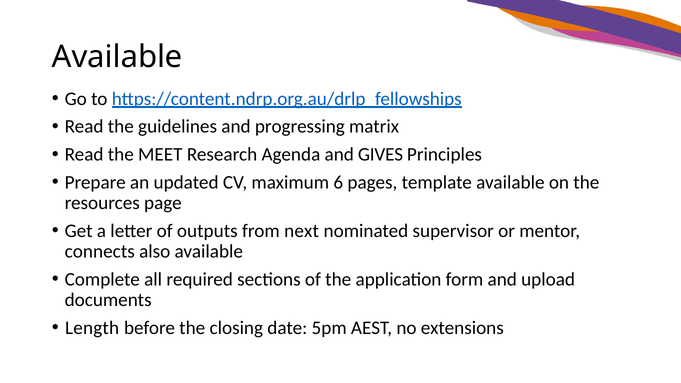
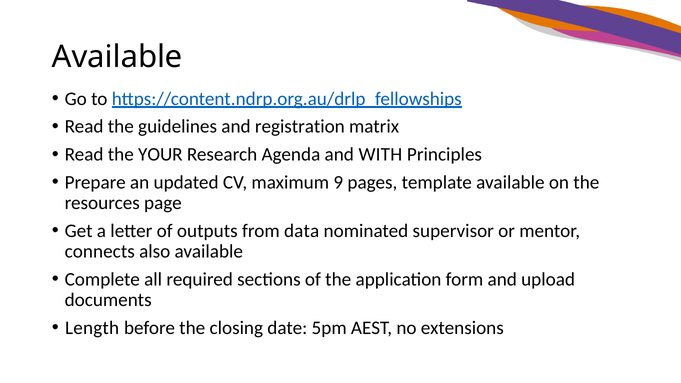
progressing: progressing -> registration (300, 127)
MEET: MEET -> YOUR (160, 155)
GIVES: GIVES -> WITH (380, 155)
6: 6 -> 9 (338, 182)
next: next -> data (302, 231)
